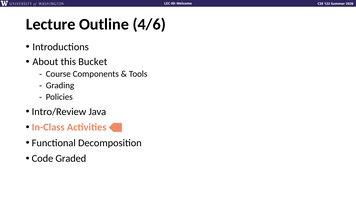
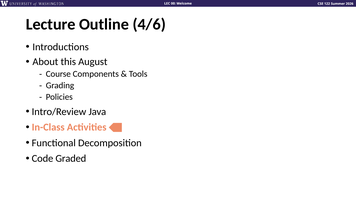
Bucket: Bucket -> August (93, 62)
